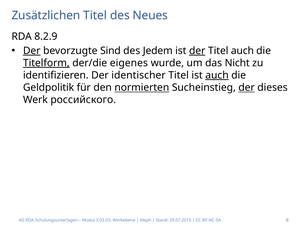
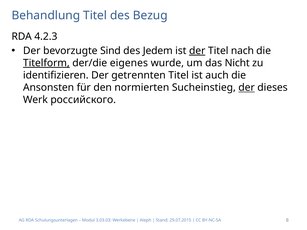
Zusätzlichen: Zusätzlichen -> Behandlung (46, 16)
Neues: Neues -> Bezug (150, 16)
8.2.9: 8.2.9 -> 4.2.3 (46, 36)
Der underline: present -> none (32, 51)
Titel auch: auch -> nach (242, 51)
identischer: identischer -> getrennten (139, 75)
auch underline: present -> none (217, 75)
Geldpolitik: Geldpolitik -> Ansonsten (49, 88)
normierten underline: present -> none (142, 88)
